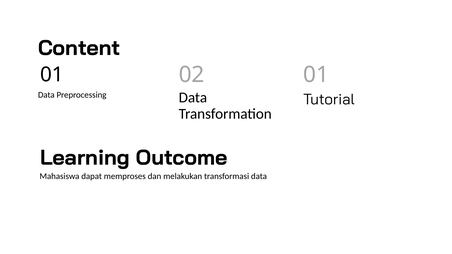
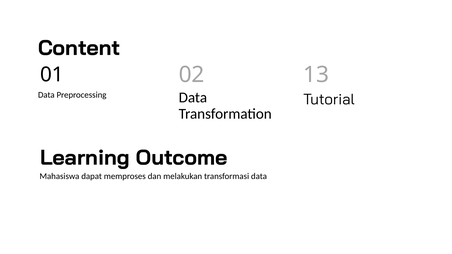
02 01: 01 -> 13 (316, 75)
